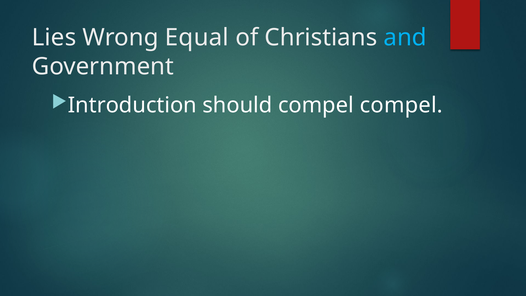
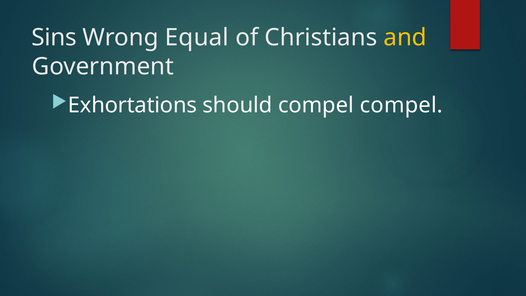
Lies: Lies -> Sins (54, 38)
and colour: light blue -> yellow (405, 38)
Introduction: Introduction -> Exhortations (132, 105)
